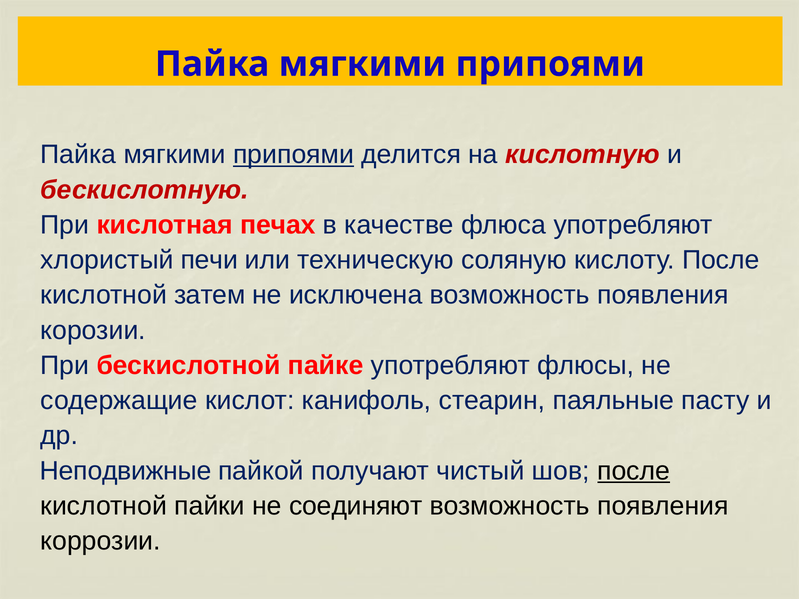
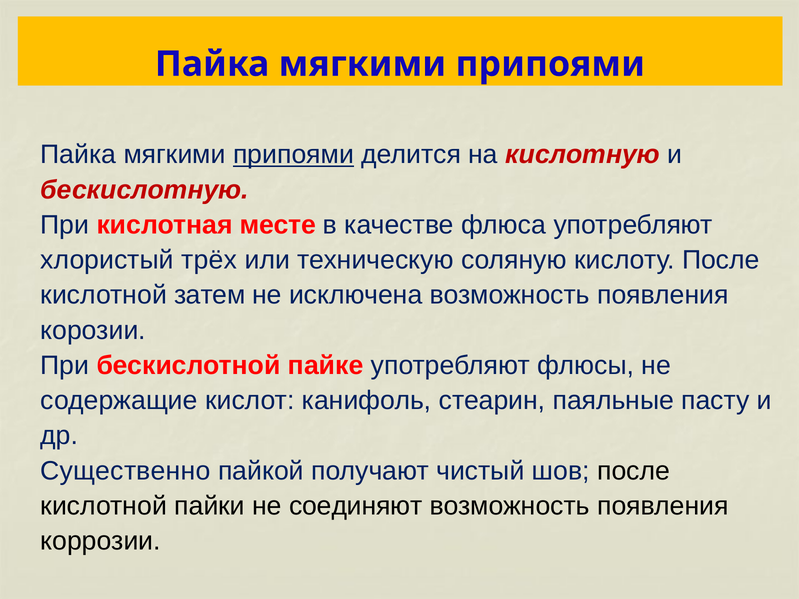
печах: печах -> месте (278, 225)
печи: печи -> трёх (209, 260)
Неподвижные: Неподвижные -> Существенно (125, 471)
после underline: present -> none (634, 471)
